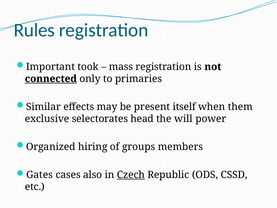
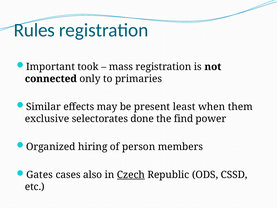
connected underline: present -> none (51, 79)
itself: itself -> least (184, 107)
head: head -> done (142, 119)
will: will -> find (184, 119)
groups: groups -> person (139, 147)
